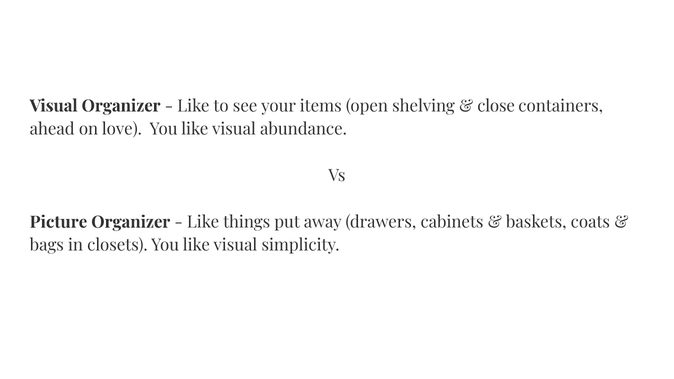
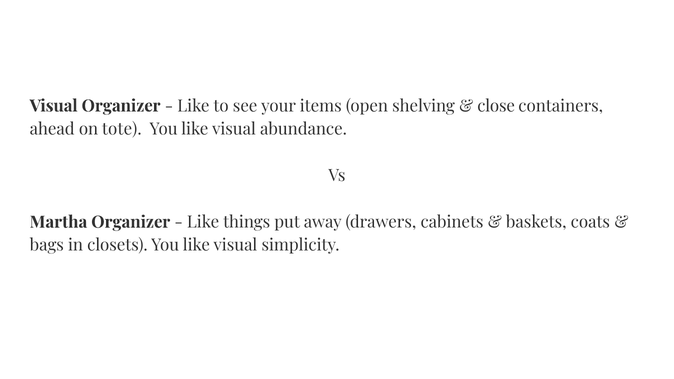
love: love -> tote (122, 129)
Picture: Picture -> Martha (58, 222)
